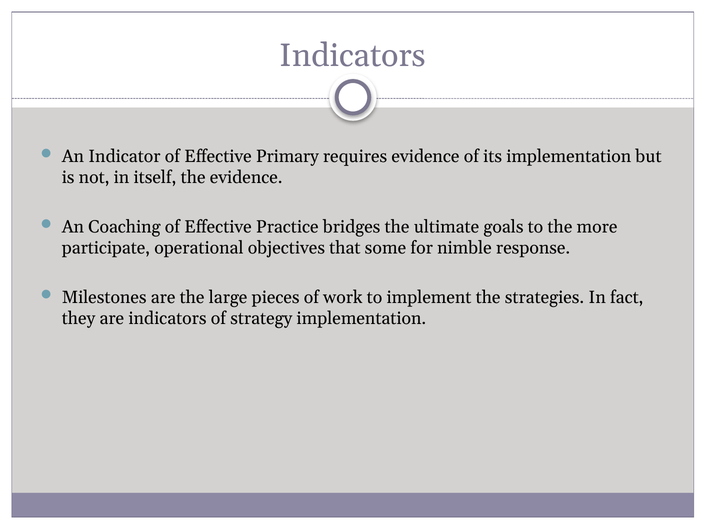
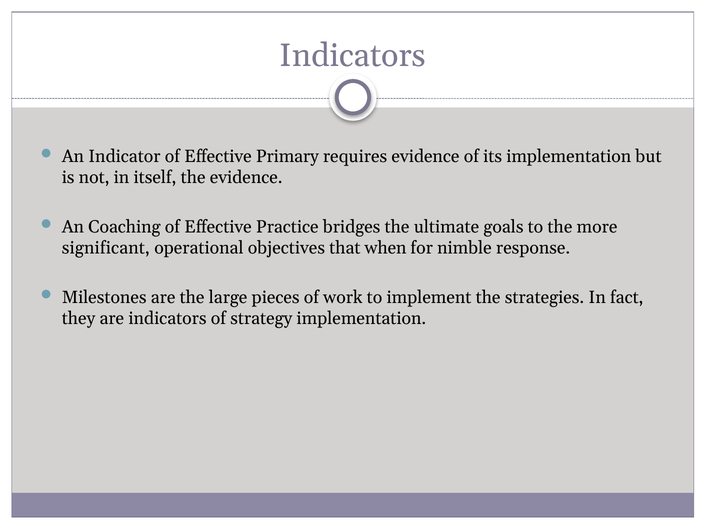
participate: participate -> significant (106, 248)
some: some -> when (386, 248)
